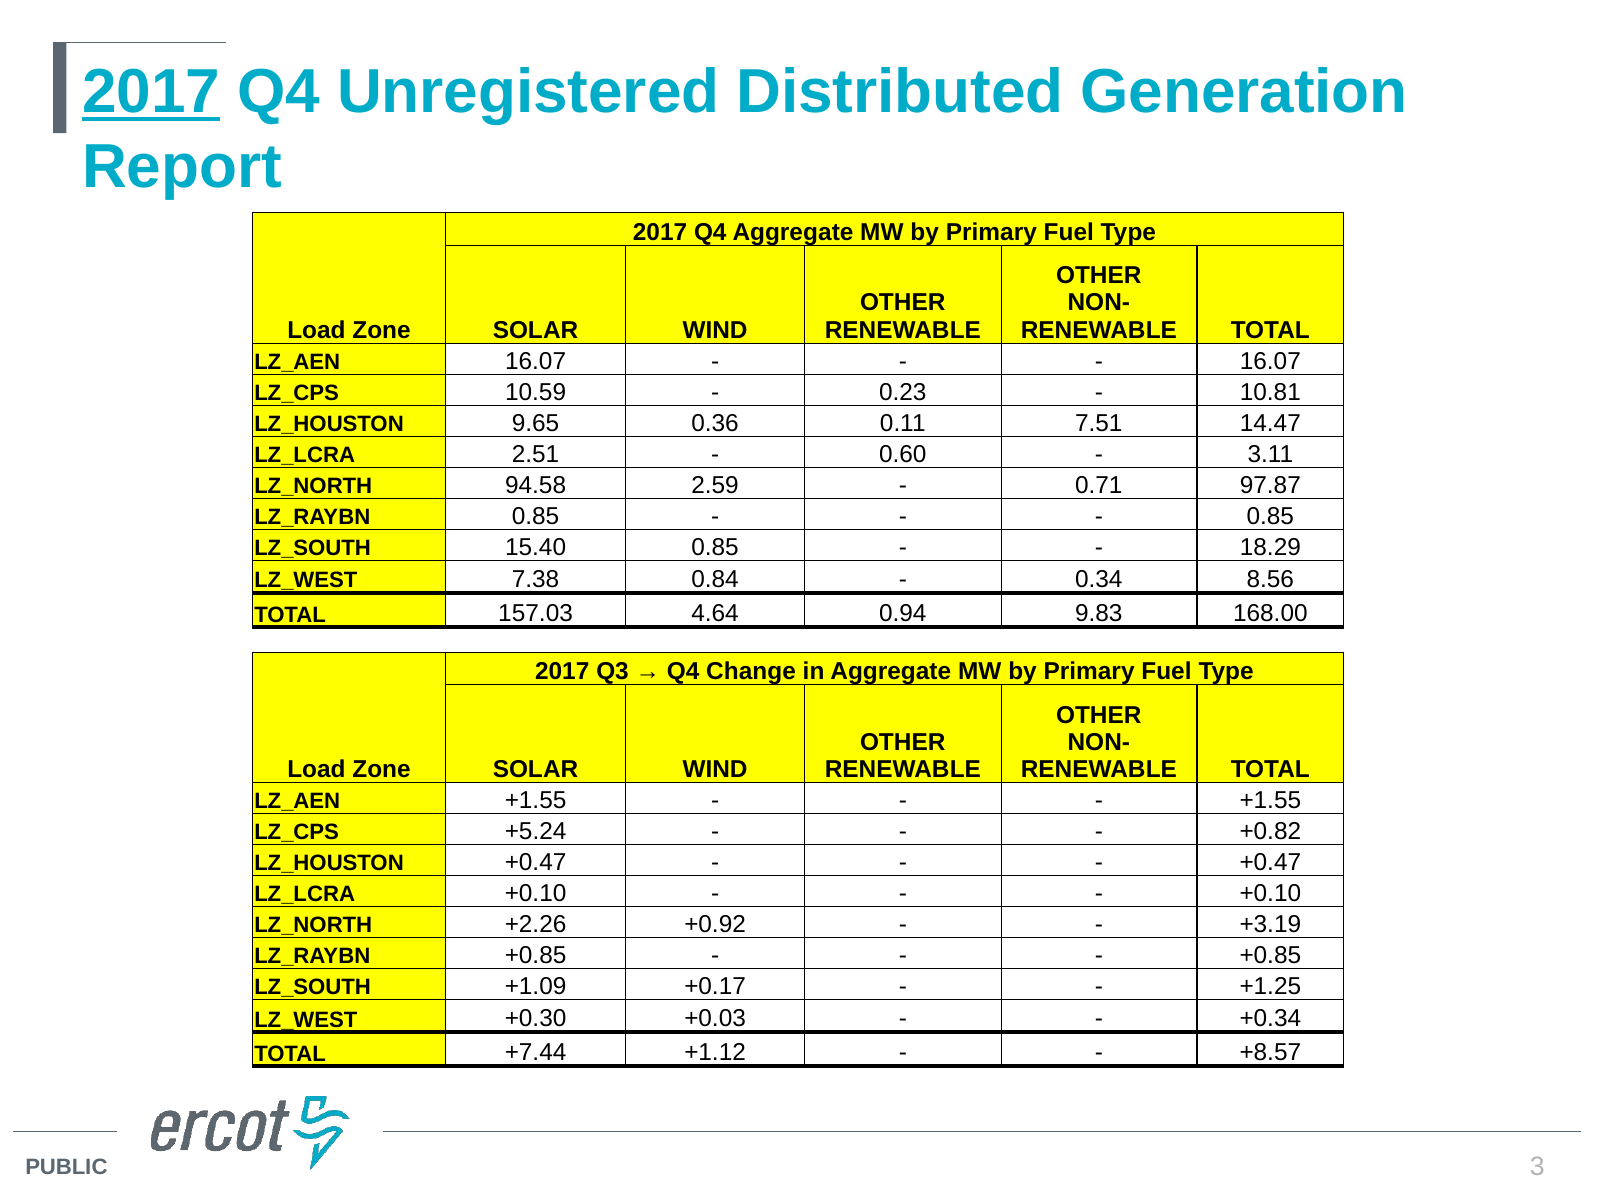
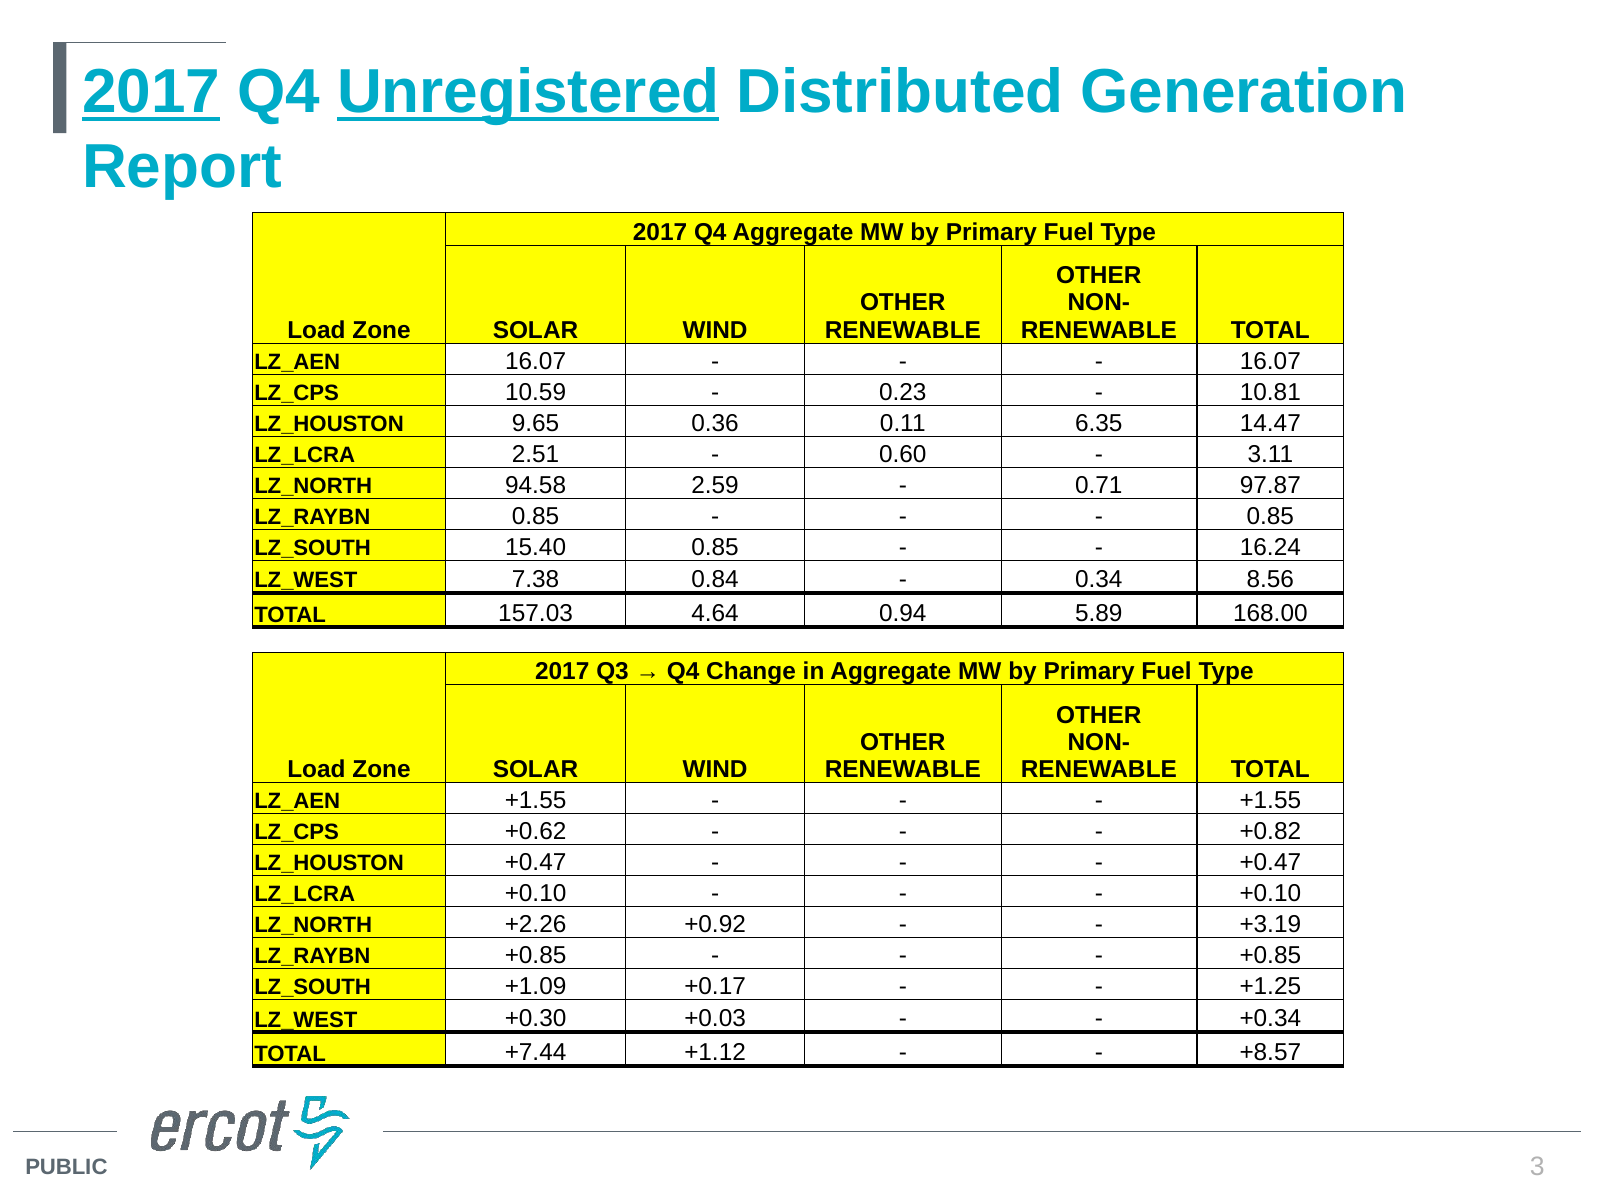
Unregistered underline: none -> present (528, 92)
7.51: 7.51 -> 6.35 (1099, 423)
18.29: 18.29 -> 16.24 (1270, 547)
9.83: 9.83 -> 5.89 (1099, 614)
+5.24: +5.24 -> +0.62 (536, 831)
